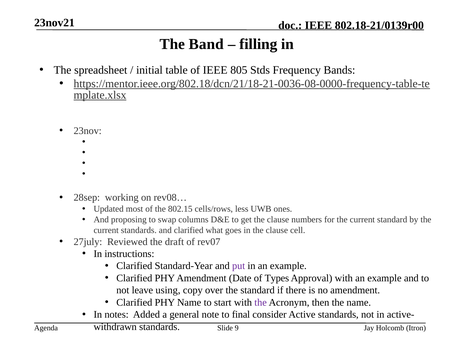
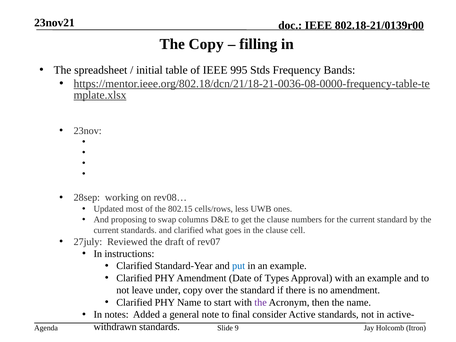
The Band: Band -> Copy (206, 44)
805: 805 -> 995 (239, 70)
put colour: purple -> blue (239, 266)
using: using -> under (168, 290)
